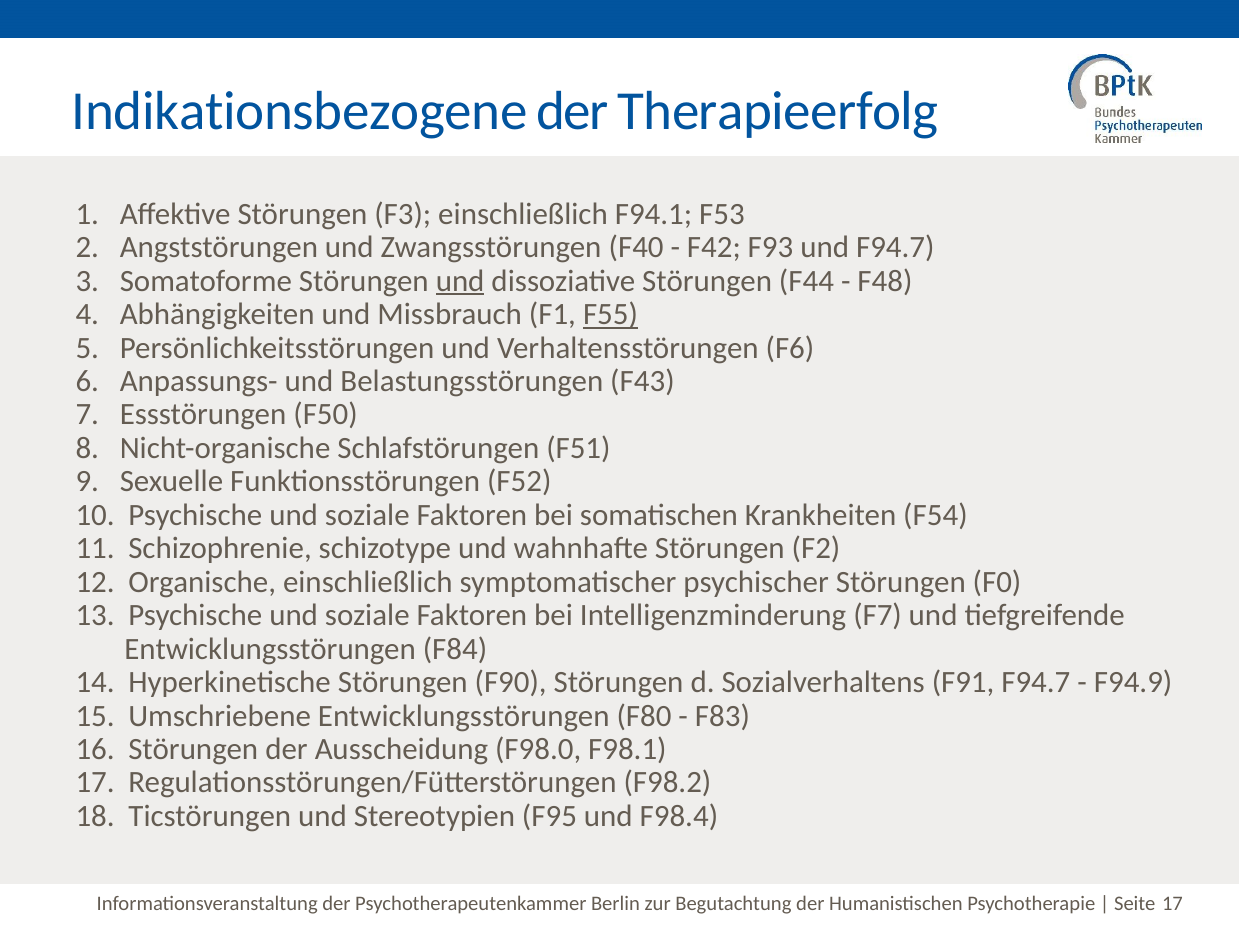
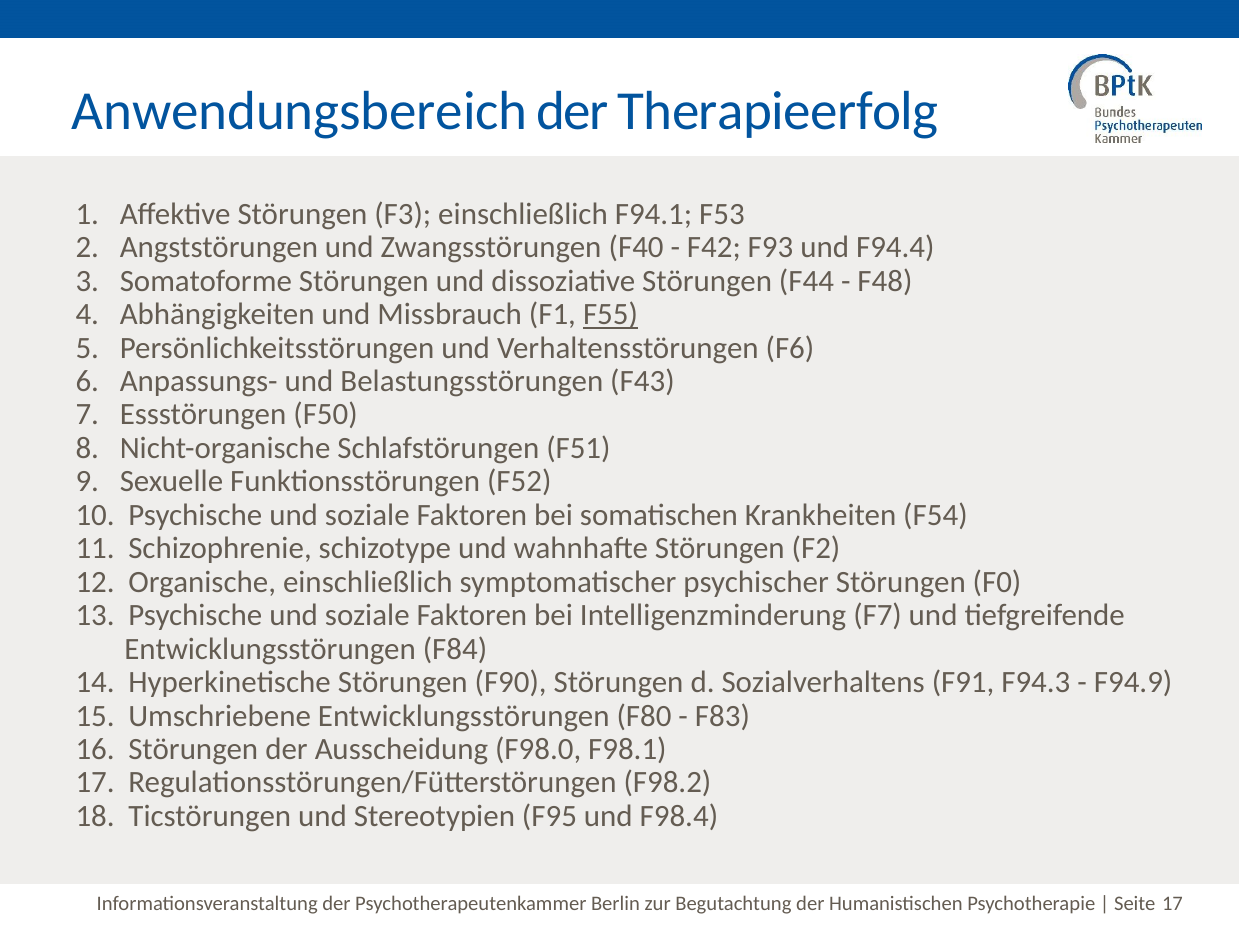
Indikationsbezogene: Indikationsbezogene -> Anwendungsbereich (300, 111)
und F94.7: F94.7 -> F94.4 (895, 248)
und underline: present -> none (460, 281)
F91 F94.7: F94.7 -> F94.3 (1036, 683)
